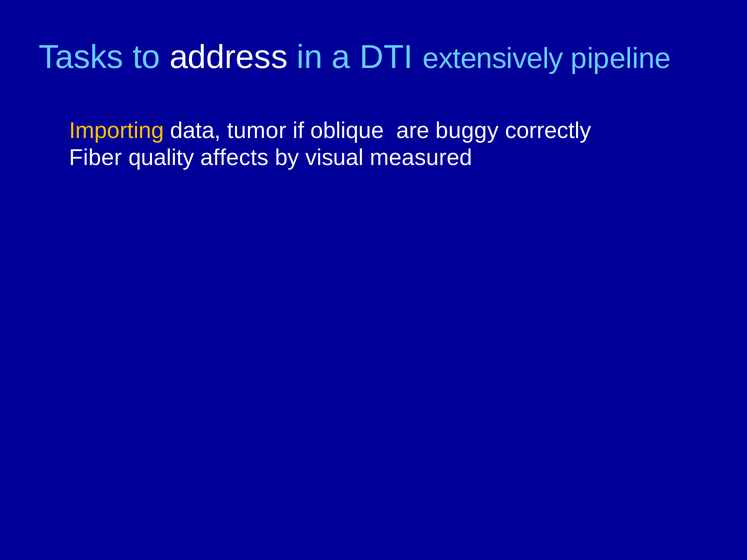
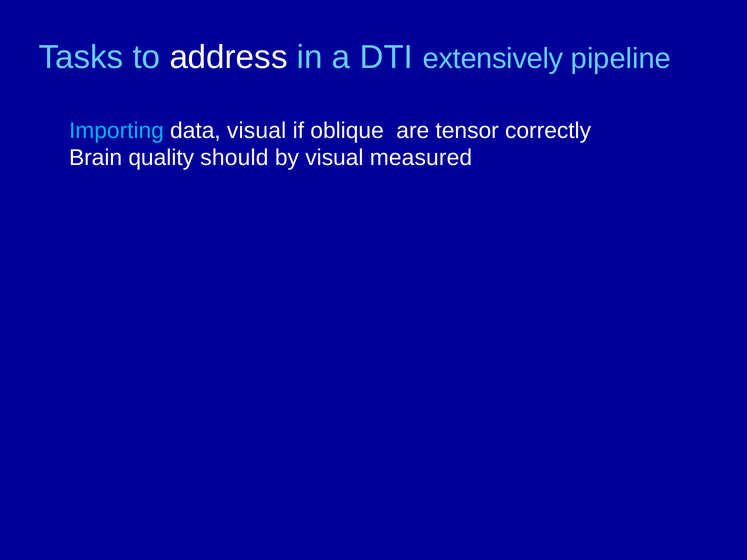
Importing colour: yellow -> light blue (116, 131)
data tumor: tumor -> visual (257, 131)
buggy: buggy -> tensor (467, 131)
Fiber: Fiber -> Brain (96, 158)
affects: affects -> should (234, 158)
